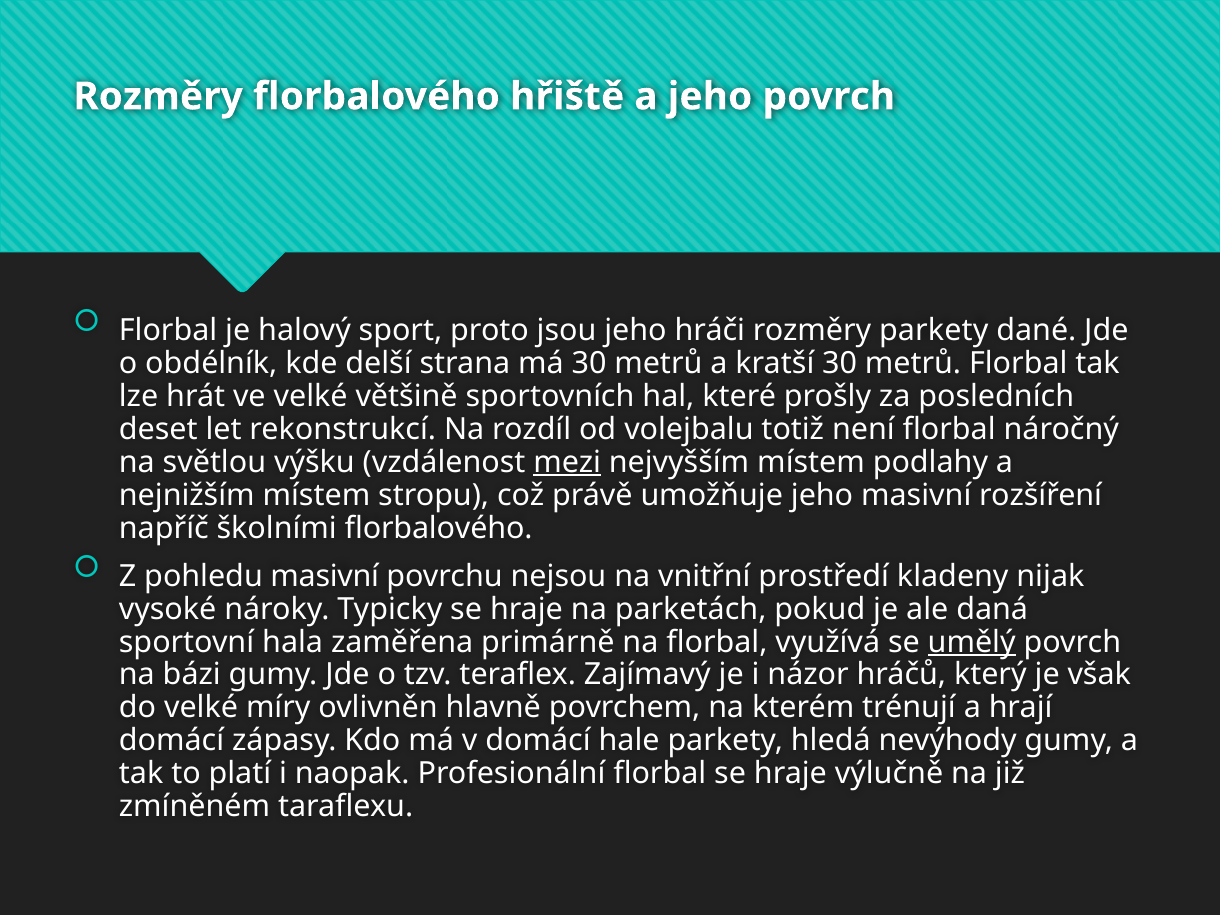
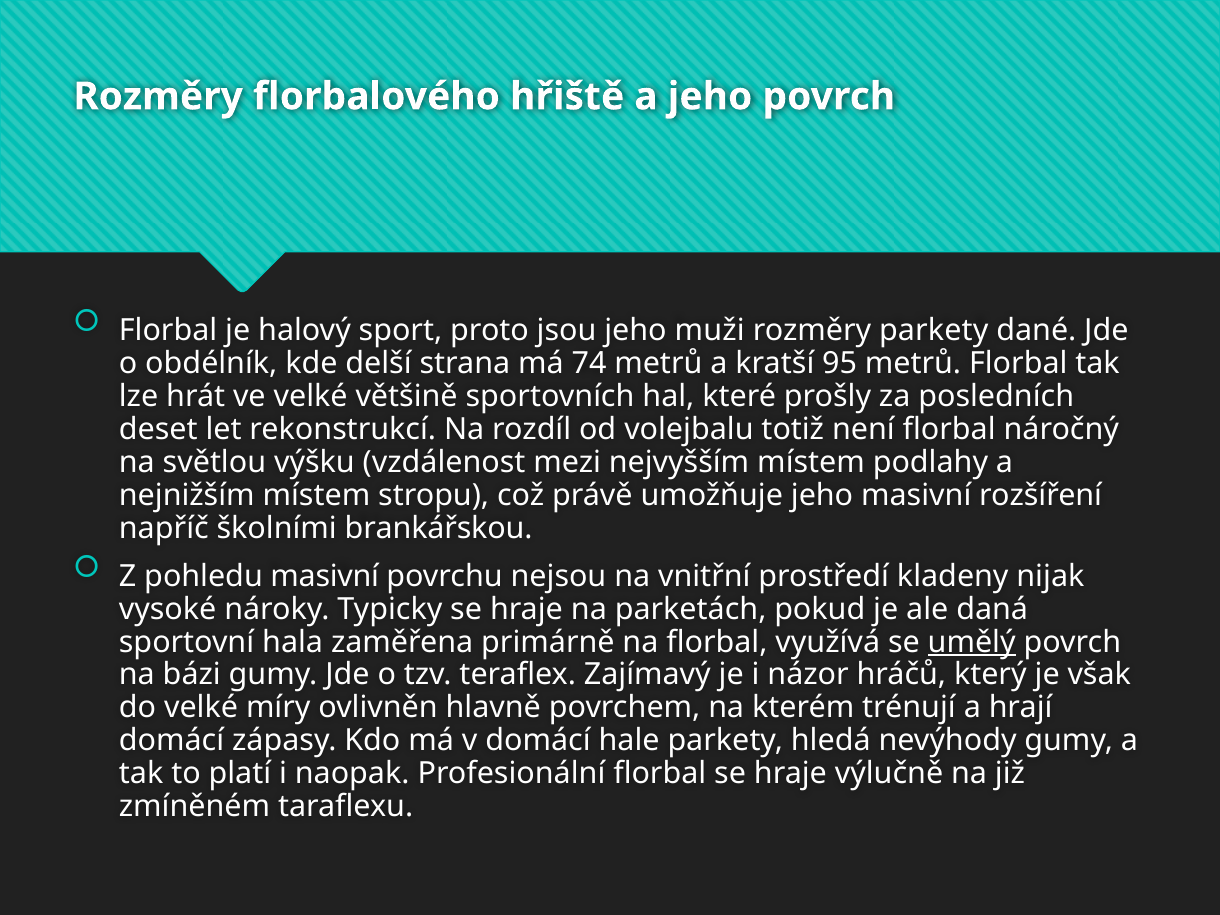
hráči: hráči -> muži (710, 330)
má 30: 30 -> 74 (589, 363)
kratší 30: 30 -> 95 (840, 363)
mezi underline: present -> none (567, 462)
školními florbalového: florbalového -> brankářskou (439, 528)
